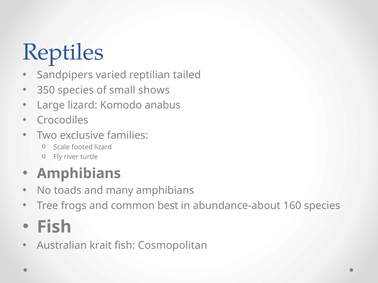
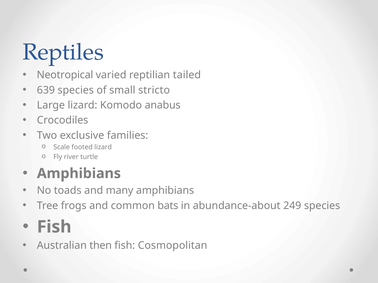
Sandpipers: Sandpipers -> Neotropical (65, 75)
350: 350 -> 639 (46, 90)
shows: shows -> stricto (154, 90)
best: best -> bats (168, 206)
160: 160 -> 249 (292, 206)
krait: krait -> then (101, 246)
